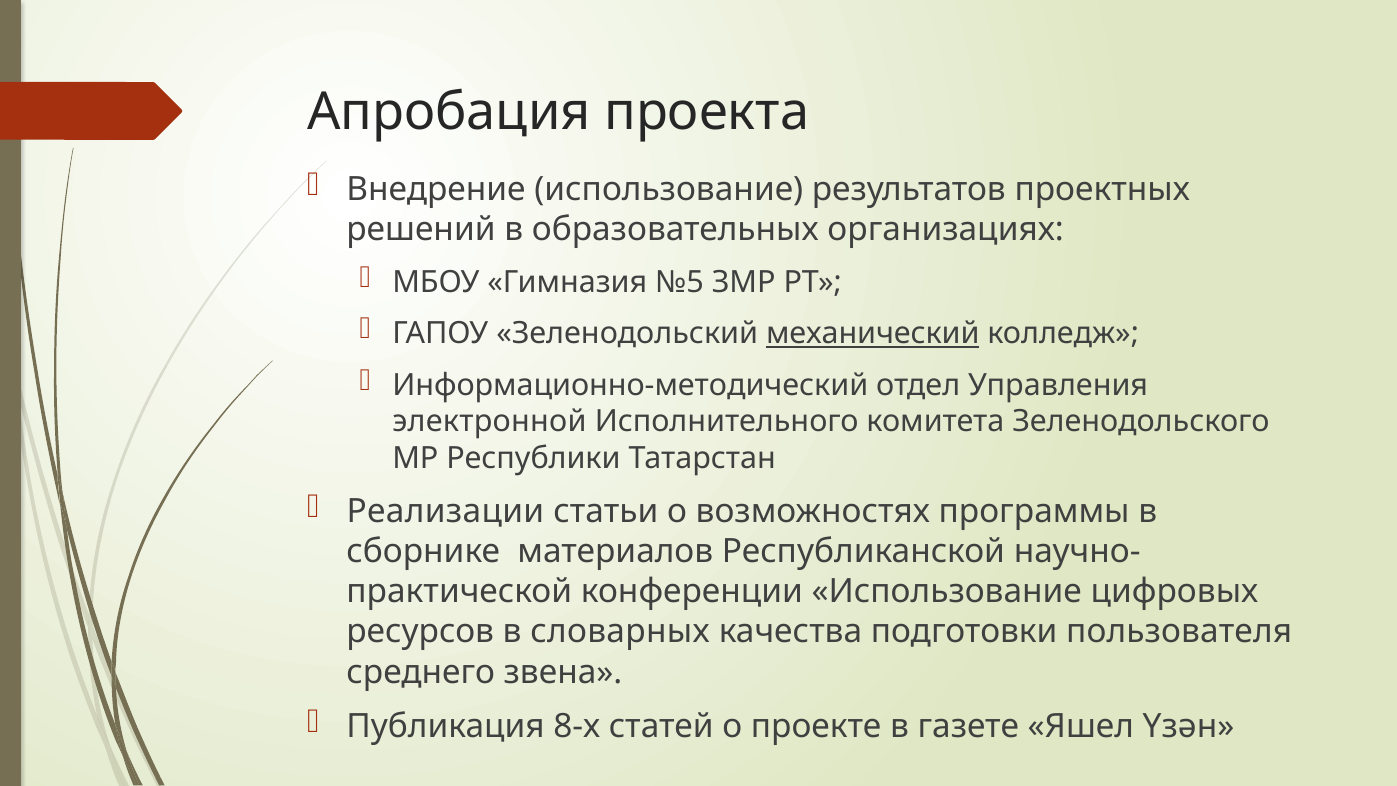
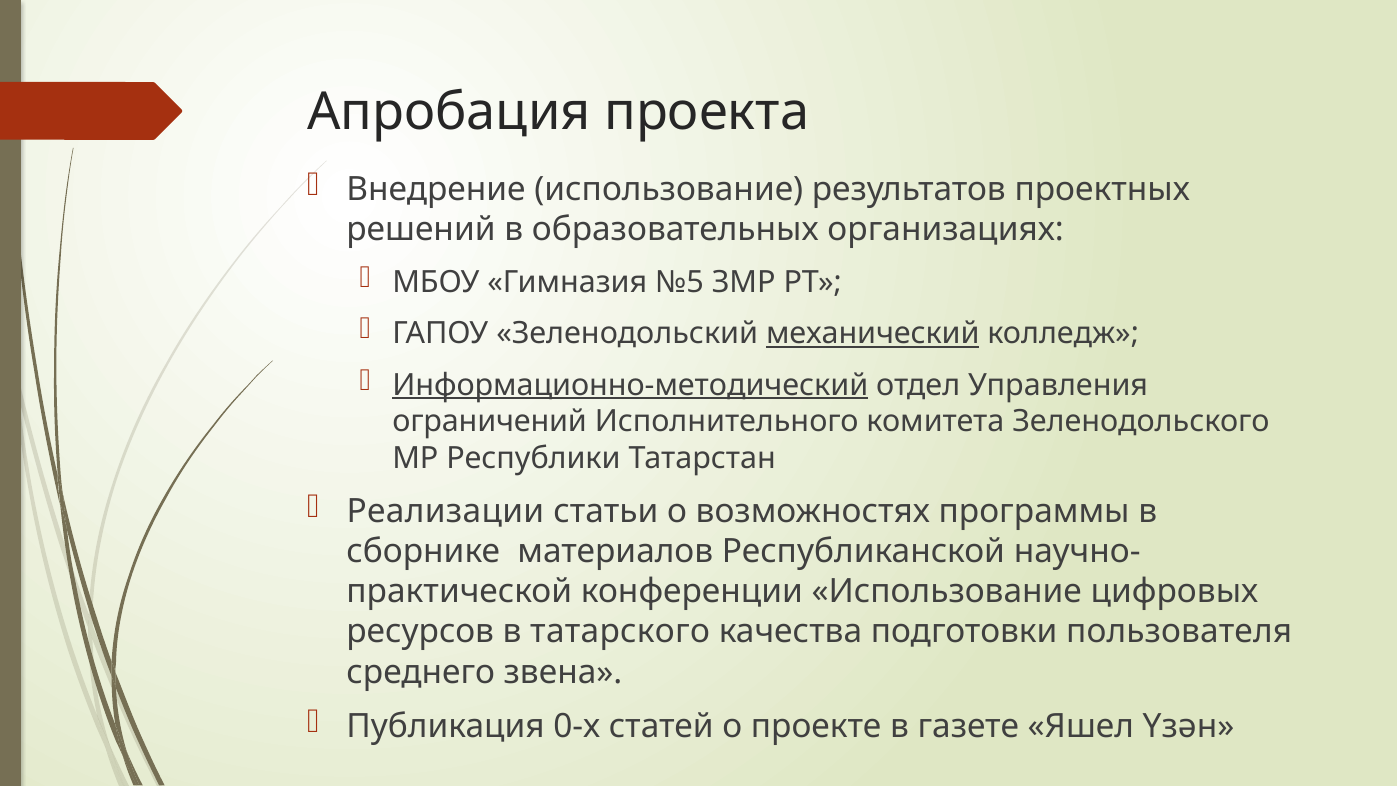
Информационно-методический underline: none -> present (630, 385)
электронной: электронной -> ограничений (490, 422)
словарных: словарных -> татарского (620, 632)
8-х: 8-х -> 0-х (577, 727)
